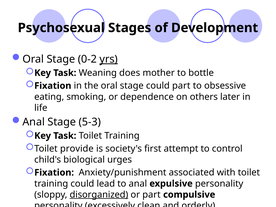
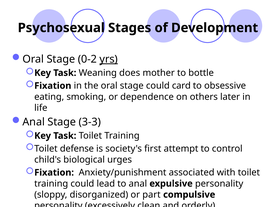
could part: part -> card (181, 86)
5-3: 5-3 -> 3-3 (90, 122)
provide: provide -> defense (77, 149)
disorganized underline: present -> none (99, 195)
